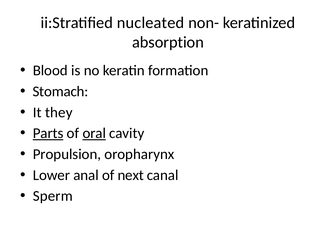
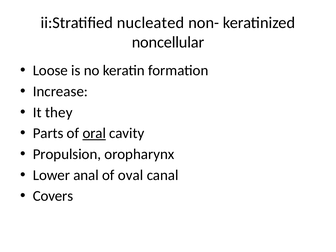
absorption: absorption -> noncellular (168, 42)
Blood: Blood -> Loose (50, 70)
Stomach: Stomach -> Increase (60, 91)
Parts underline: present -> none (48, 133)
next: next -> oval (131, 175)
Sperm: Sperm -> Covers (53, 196)
